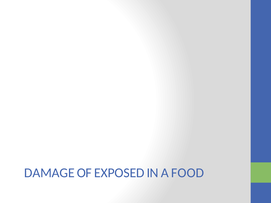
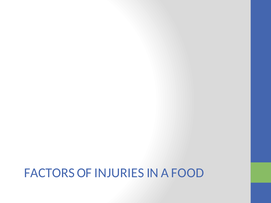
DAMAGE: DAMAGE -> FACTORS (49, 173)
EXPOSED: EXPOSED -> INJURIES (119, 173)
